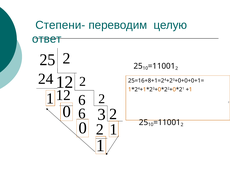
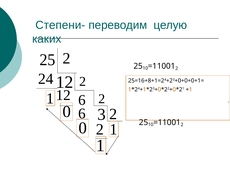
ответ: ответ -> каких (47, 39)
